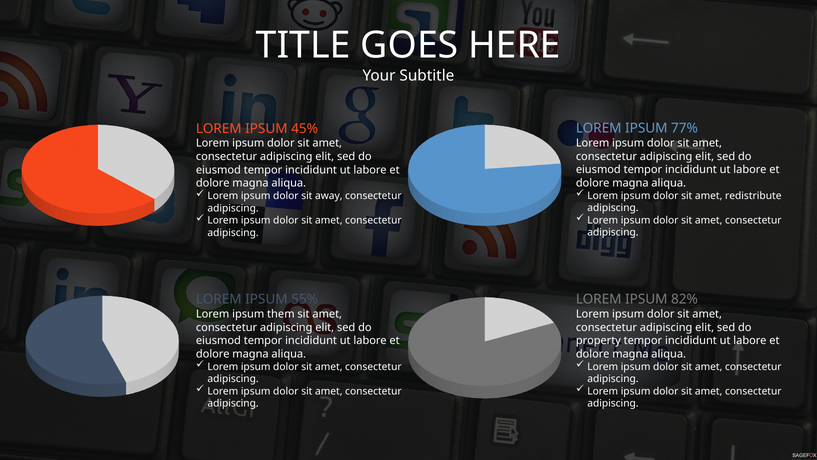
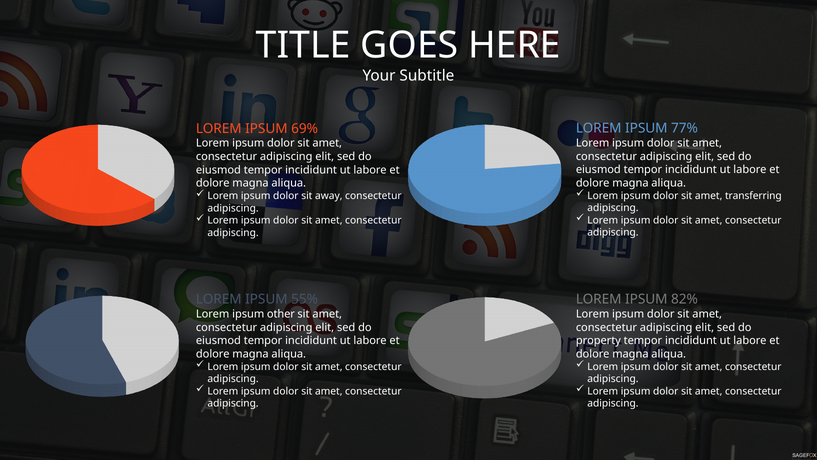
45%: 45% -> 69% (305, 129)
redistribute: redistribute -> transferring (753, 196)
them: them -> other (281, 314)
